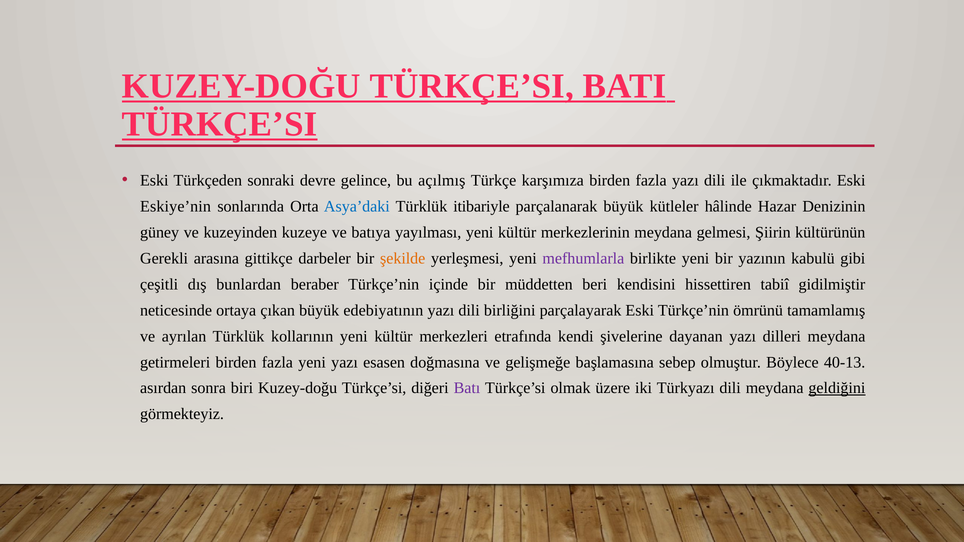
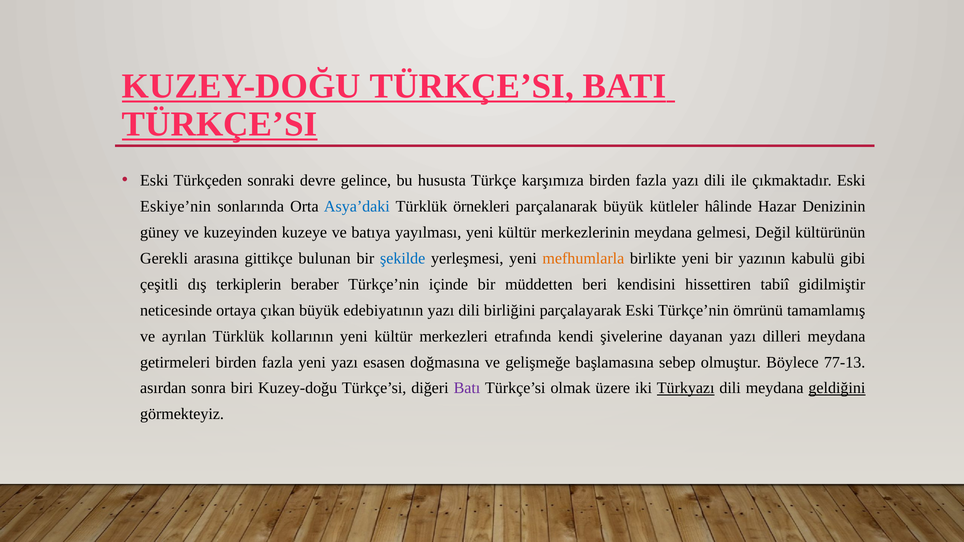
açılmış: açılmış -> hususta (442, 180)
itibariyle: itibariyle -> örnekleri (481, 206)
Şiirin: Şiirin -> Değil (773, 232)
darbeler: darbeler -> bulunan (325, 258)
şekilde colour: orange -> blue (403, 258)
mefhumlarla colour: purple -> orange (583, 258)
bunlardan: bunlardan -> terkiplerin (249, 284)
40-13: 40-13 -> 77-13 (845, 362)
Türkyazı underline: none -> present (686, 388)
